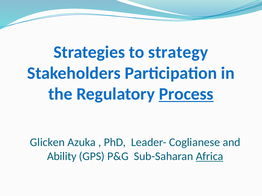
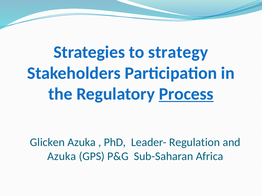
Coglianese: Coglianese -> Regulation (195, 143)
Ability: Ability -> Azuka (62, 157)
Africa underline: present -> none (210, 157)
